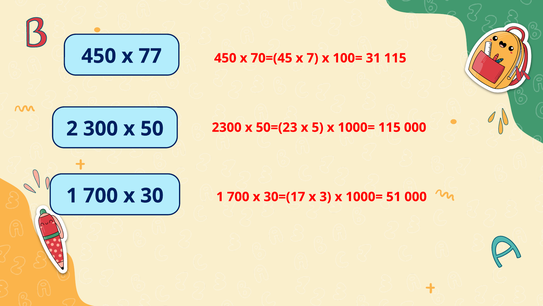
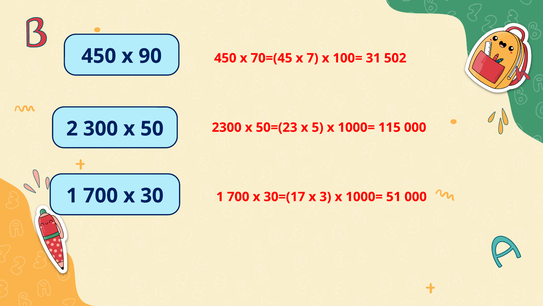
77: 77 -> 90 (150, 56)
31 115: 115 -> 502 (395, 58)
